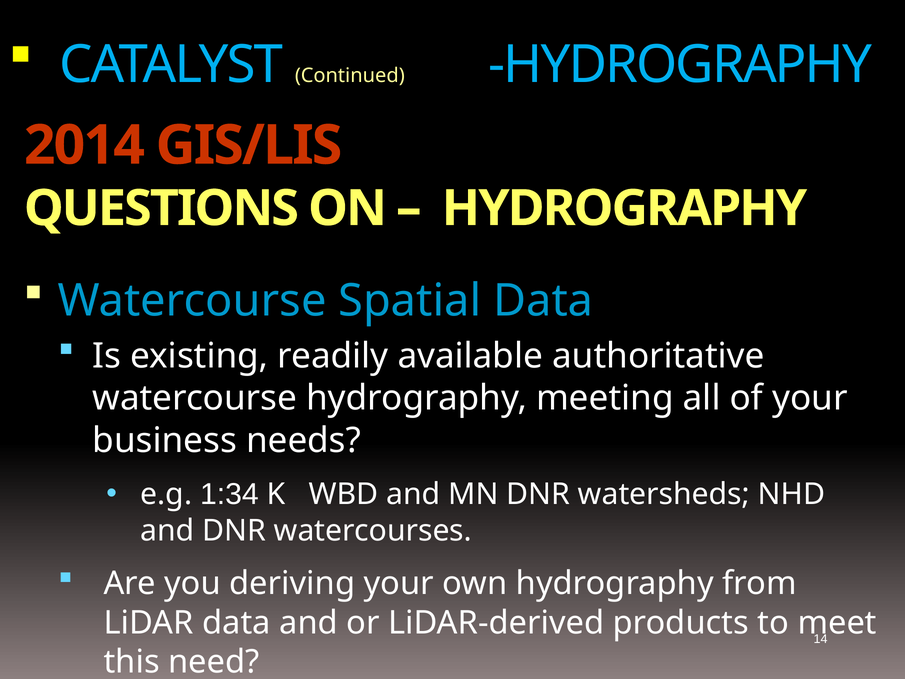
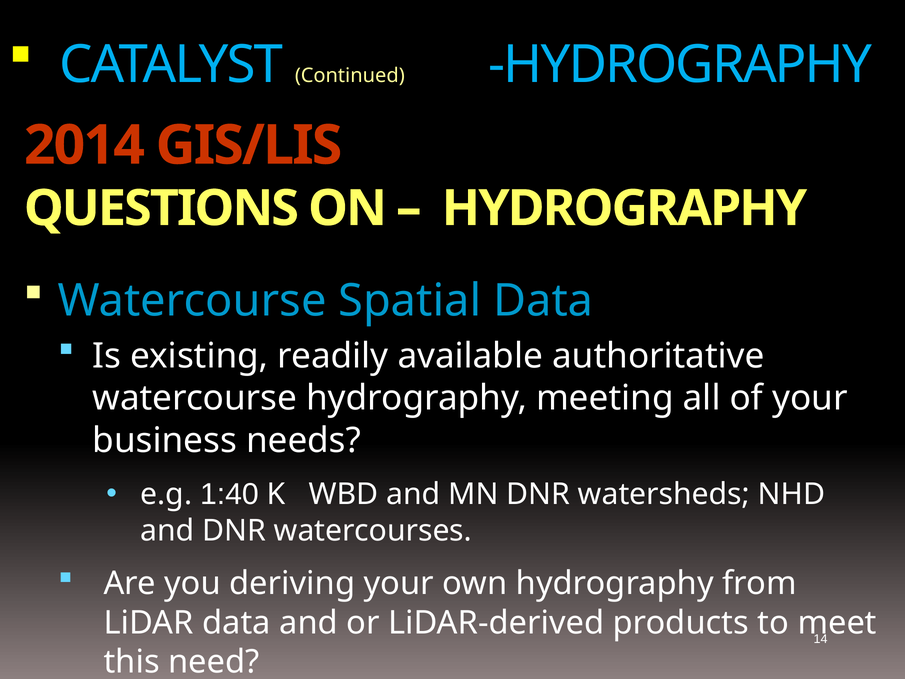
1:34: 1:34 -> 1:40 (229, 494)
